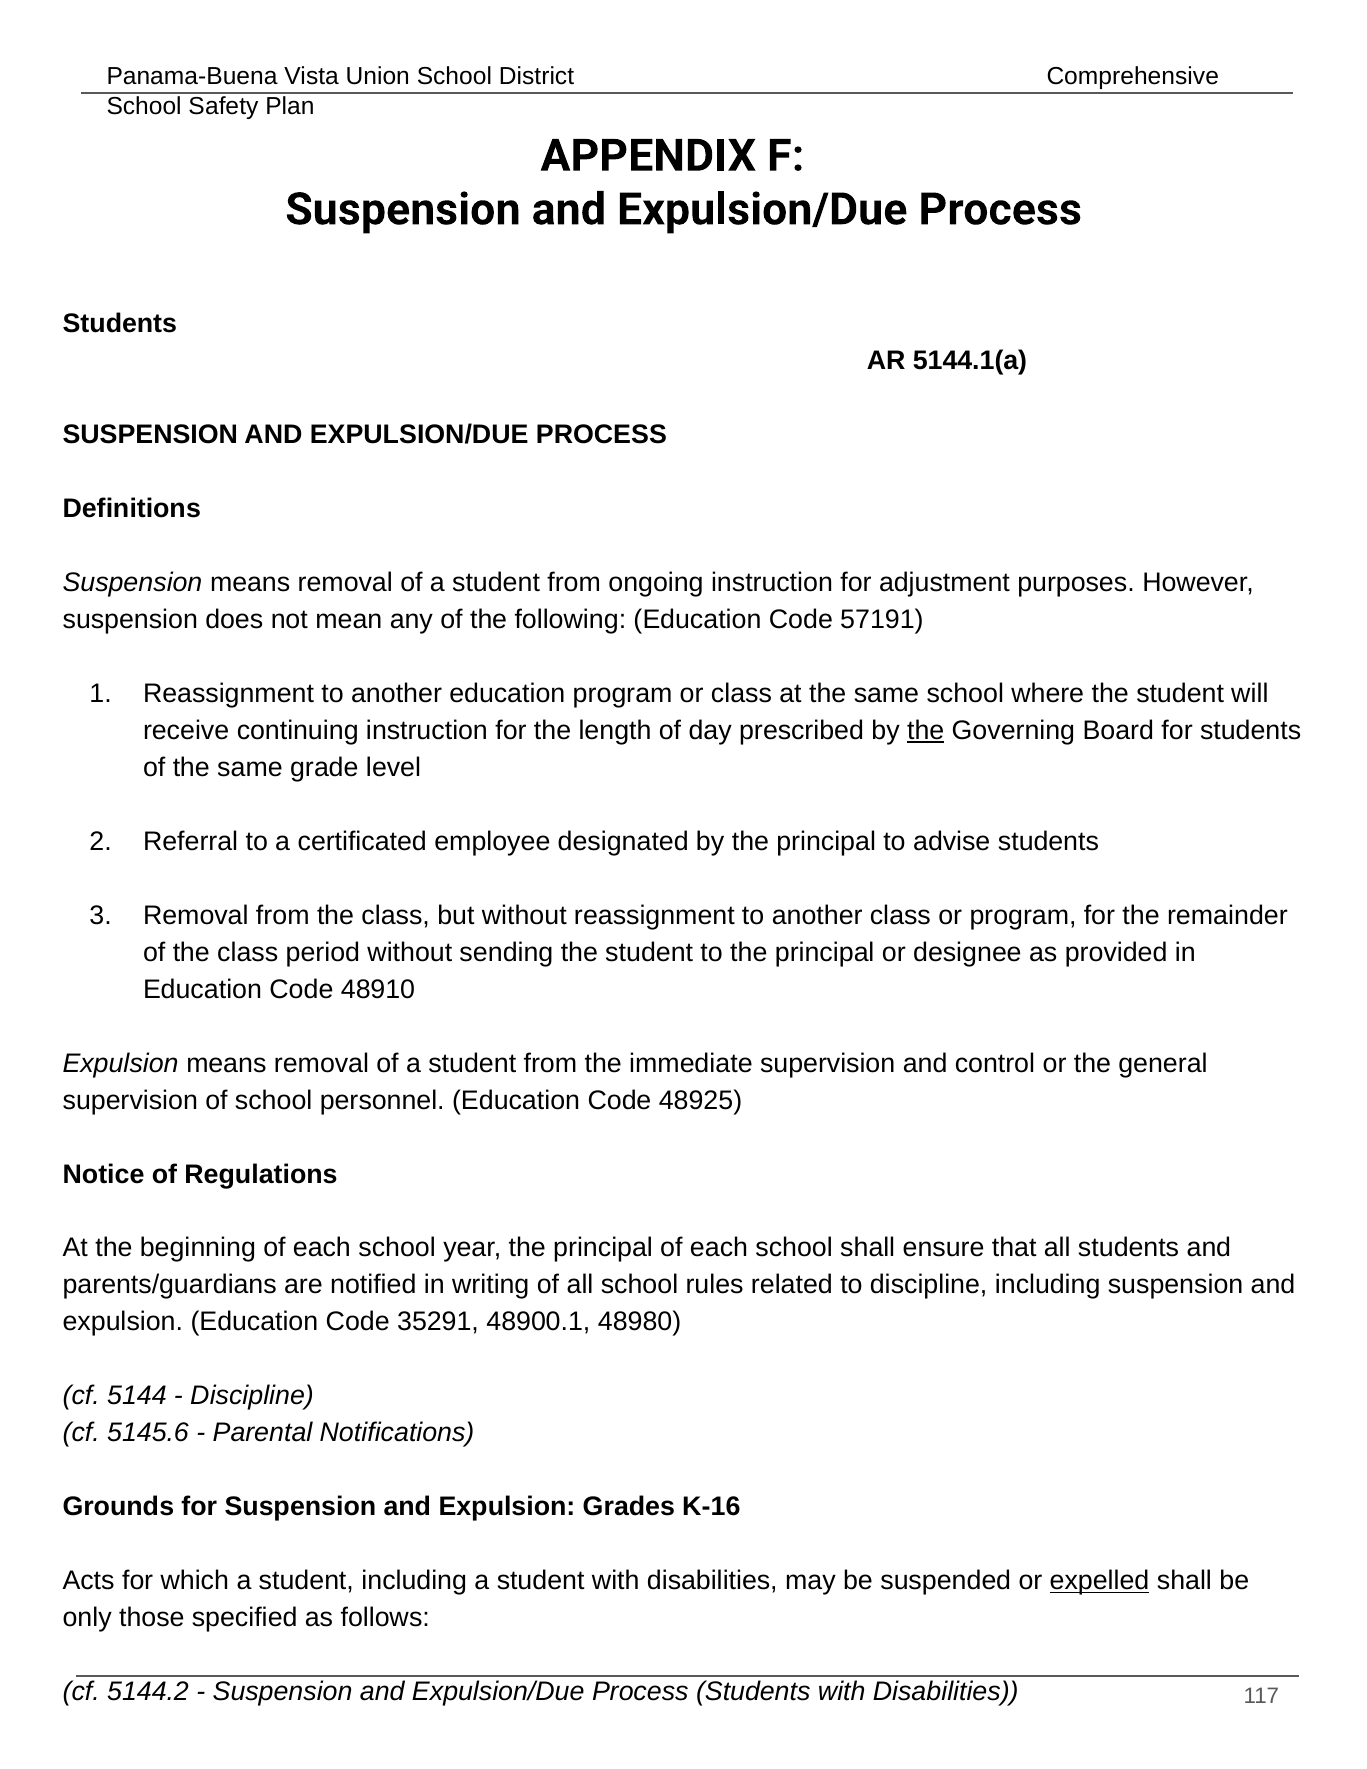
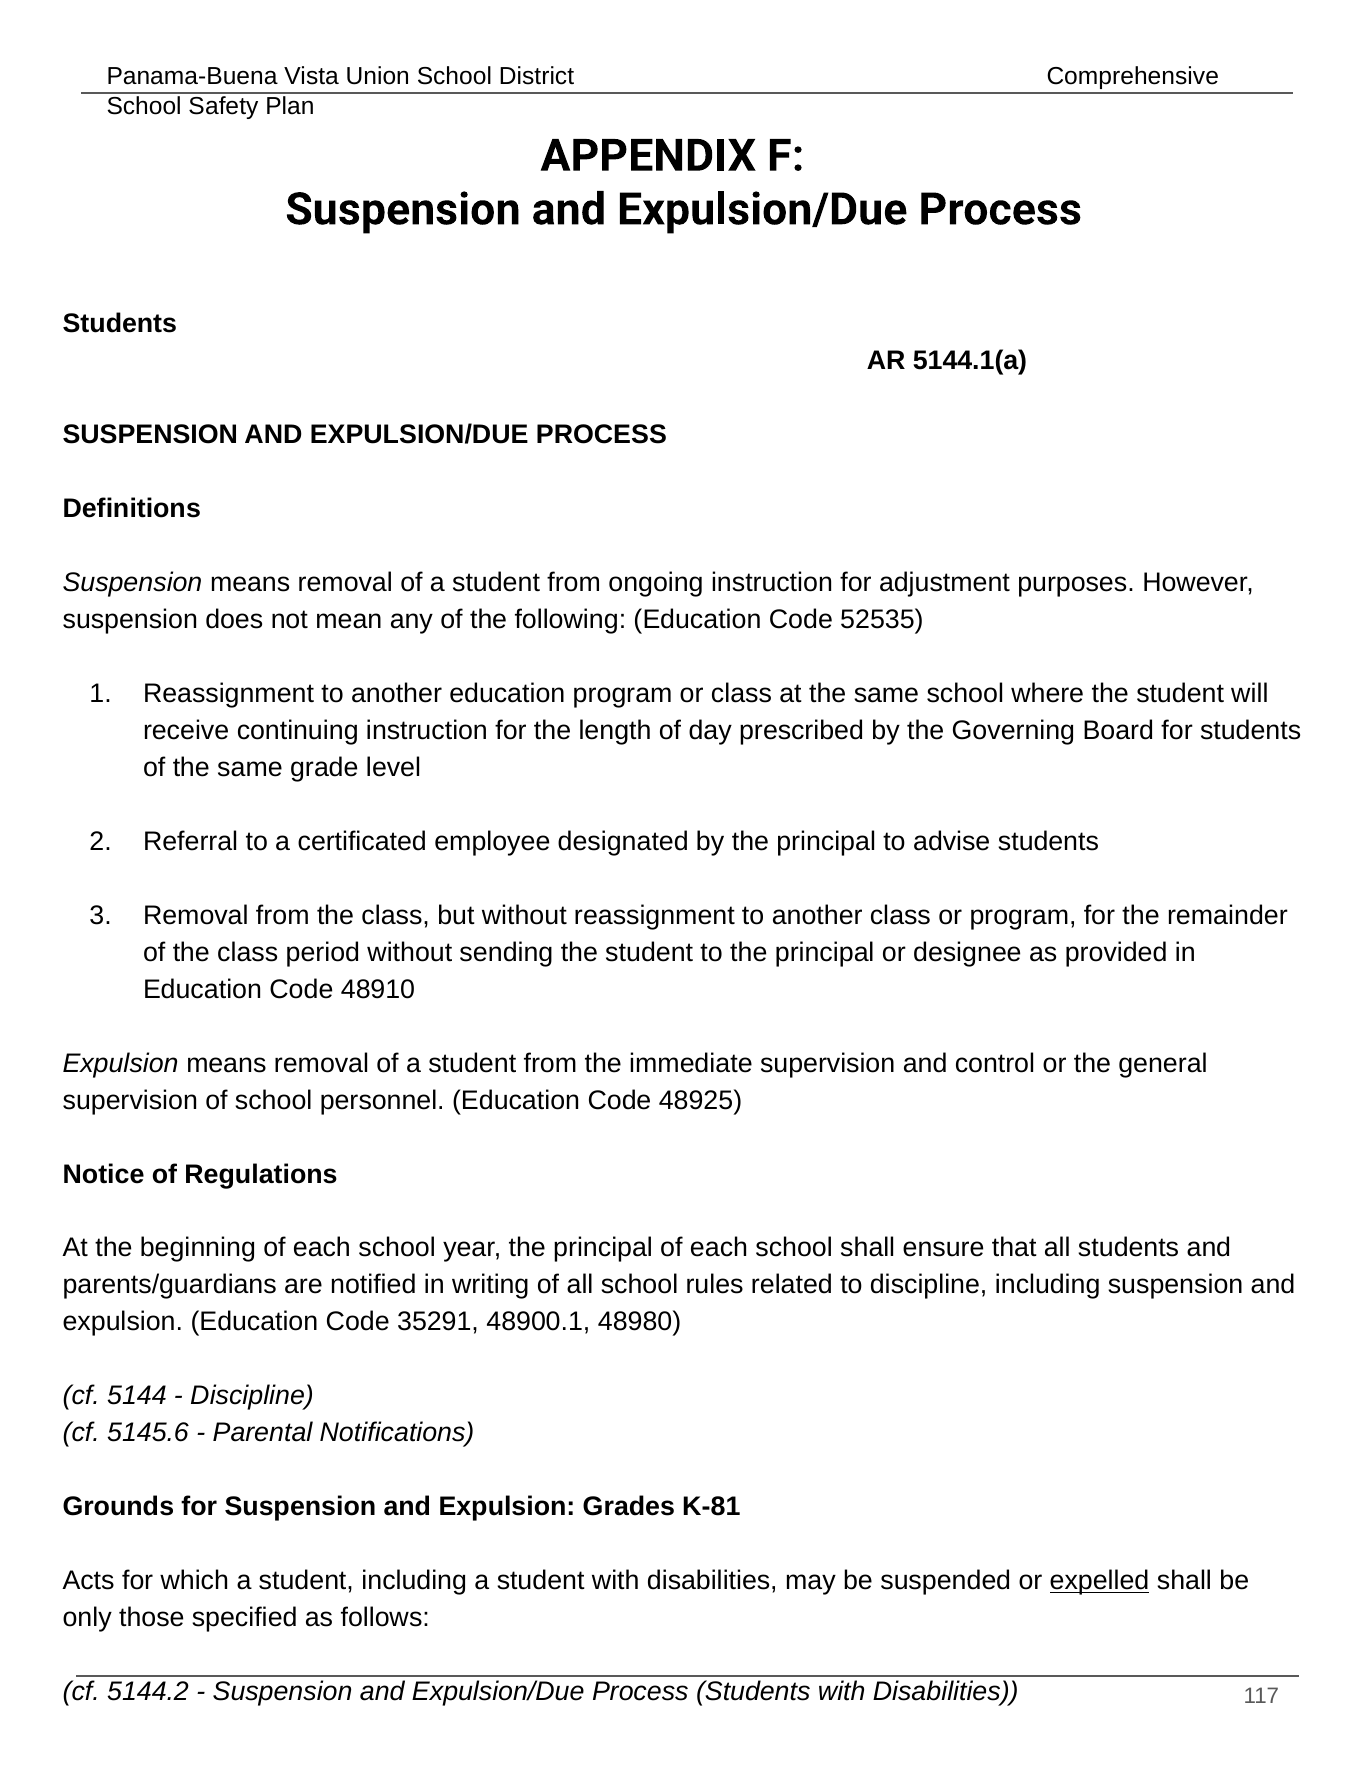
57191: 57191 -> 52535 (882, 620)
the underline: present -> none (926, 731)
K-16: K-16 -> K-81 (711, 1507)
